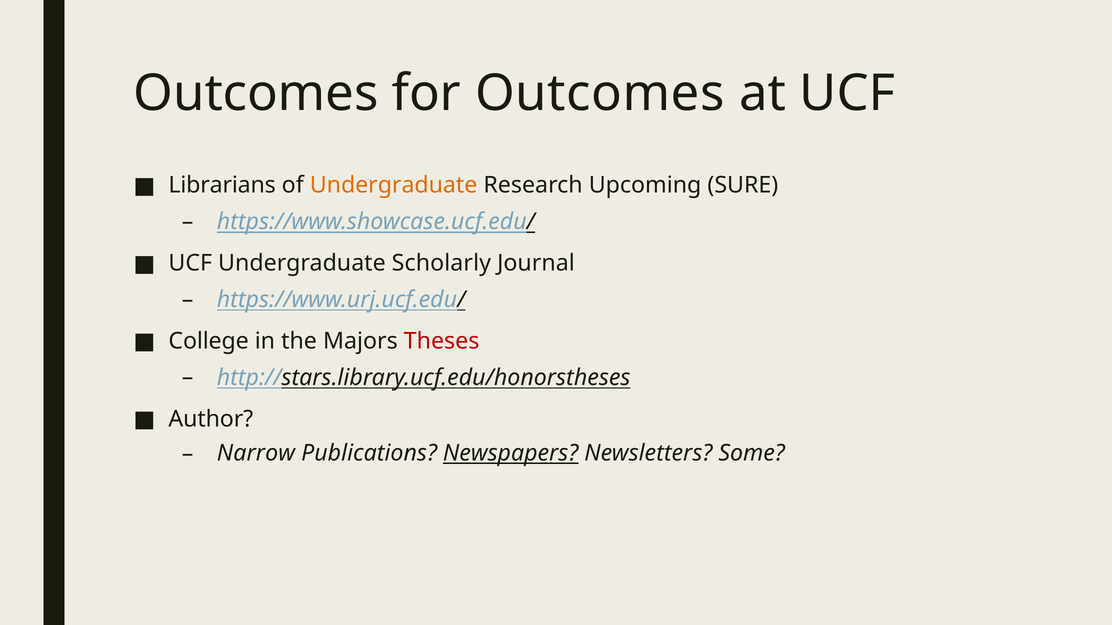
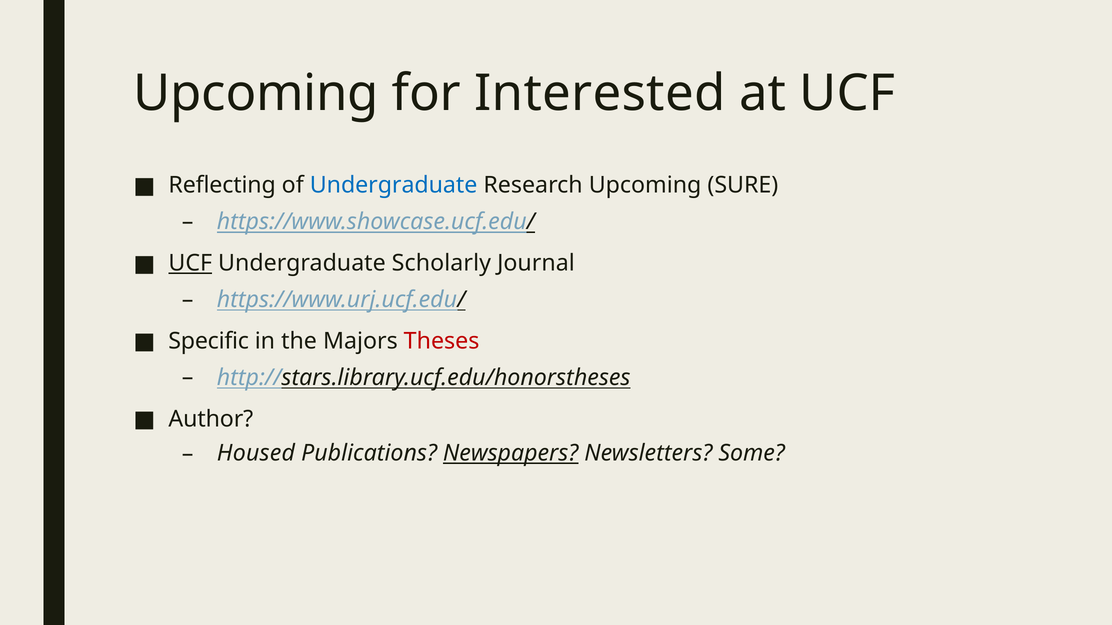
Outcomes: Outcomes -> Upcoming (256, 93)
for Outcomes: Outcomes -> Interested (600, 93)
Librarians: Librarians -> Reflecting (222, 185)
Undergraduate colour: orange -> blue (394, 185)
UCF underline: none -> present (190, 263)
College: College -> Specific (209, 341)
Narrow: Narrow -> Housed (256, 453)
